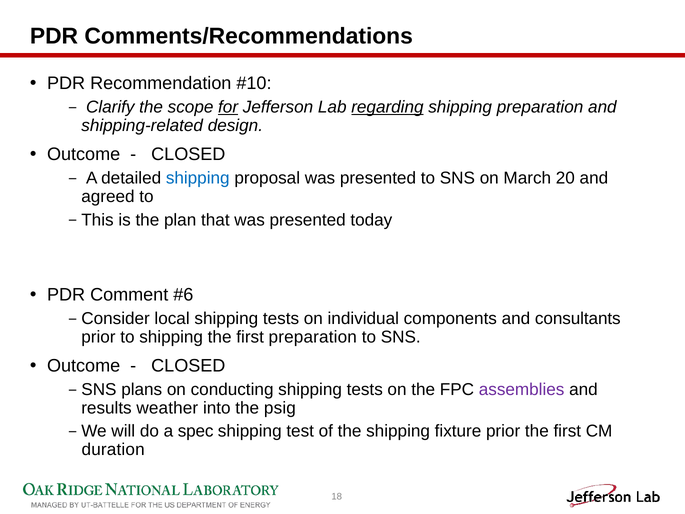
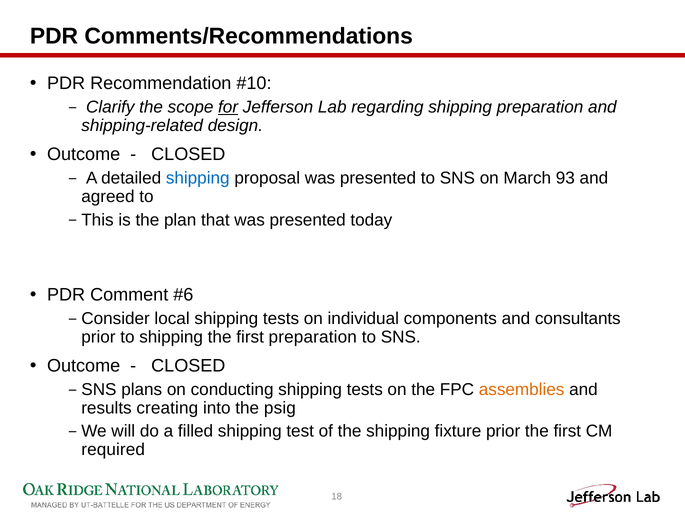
regarding underline: present -> none (387, 107)
20: 20 -> 93 (565, 178)
assemblies colour: purple -> orange (522, 389)
weather: weather -> creating (167, 408)
spec: spec -> filled (196, 431)
duration: duration -> required (113, 450)
